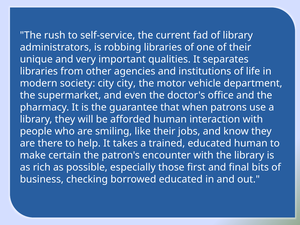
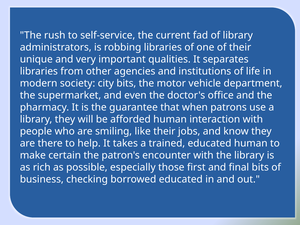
city city: city -> bits (126, 83)
